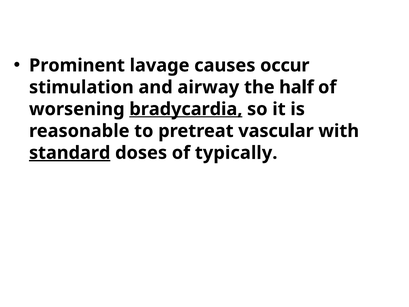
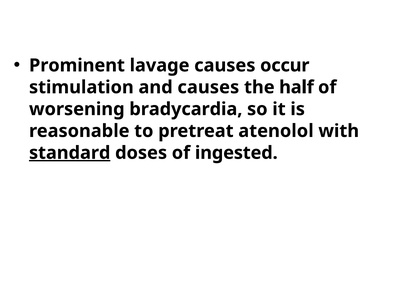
and airway: airway -> causes (208, 87)
bradycardia underline: present -> none (186, 109)
vascular: vascular -> atenolol (276, 131)
typically: typically -> ingested (236, 153)
